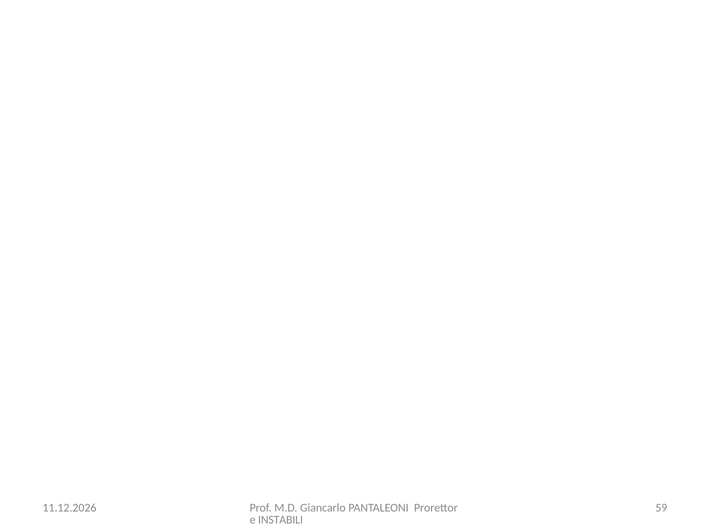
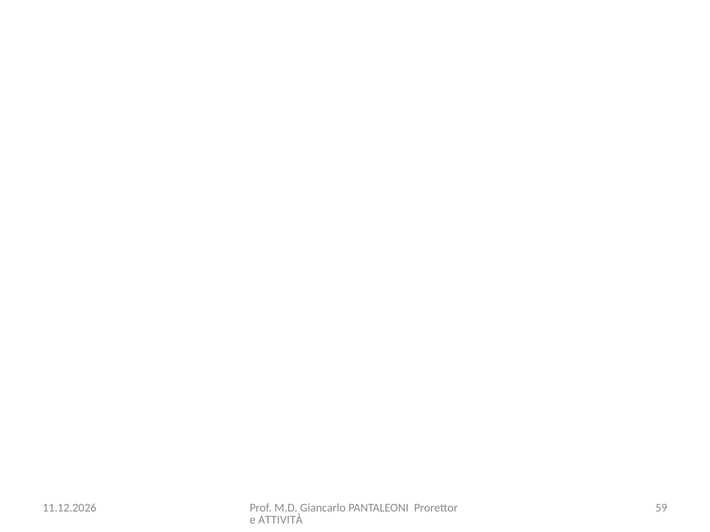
INSTABILI: INSTABILI -> ATTIVITÀ (280, 520)
